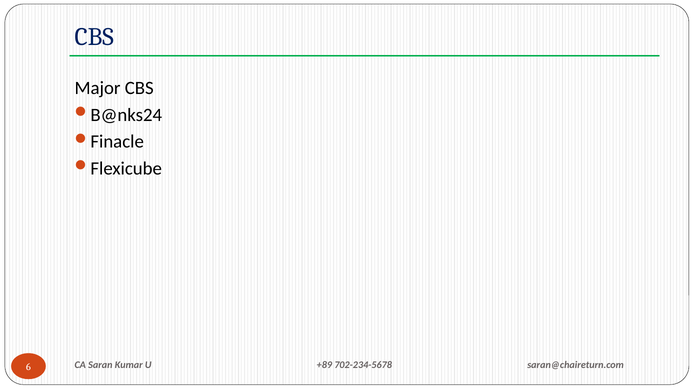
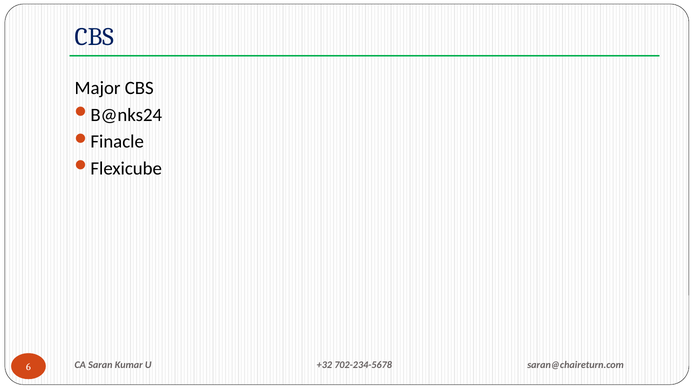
+89: +89 -> +32 (324, 365)
